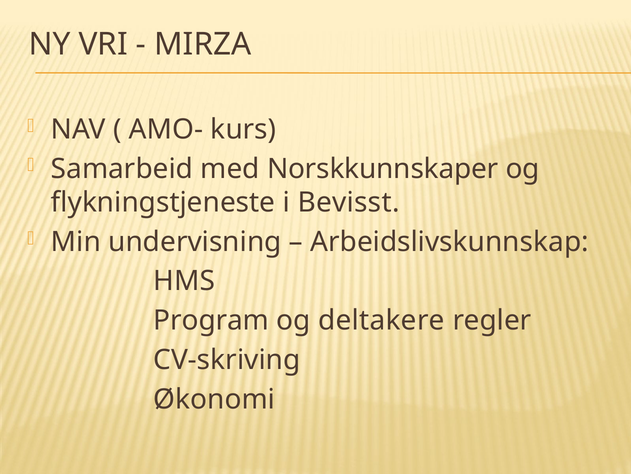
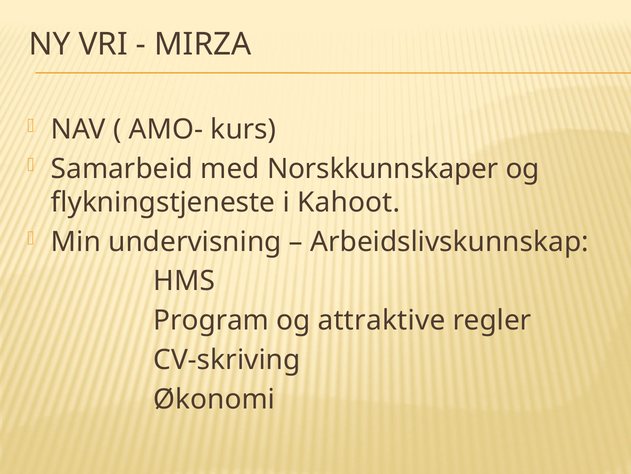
Bevisst: Bevisst -> Kahoot (349, 202)
deltakere: deltakere -> attraktive (382, 320)
